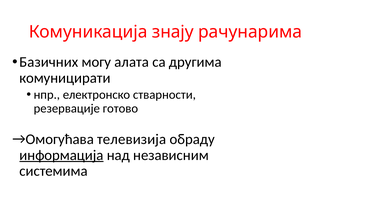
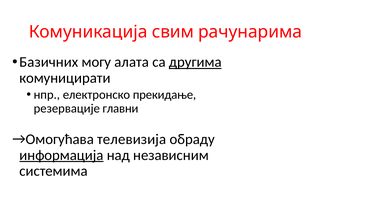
знају: знају -> свим (173, 32)
другима underline: none -> present (195, 62)
стварности: стварности -> прекидање (164, 95)
готово: готово -> главни (120, 109)
